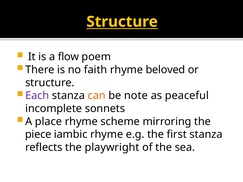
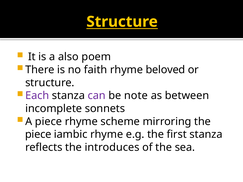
flow: flow -> also (68, 57)
can colour: orange -> purple (97, 96)
peaceful: peaceful -> between (187, 96)
A place: place -> piece (48, 122)
playwright: playwright -> introduces (112, 148)
